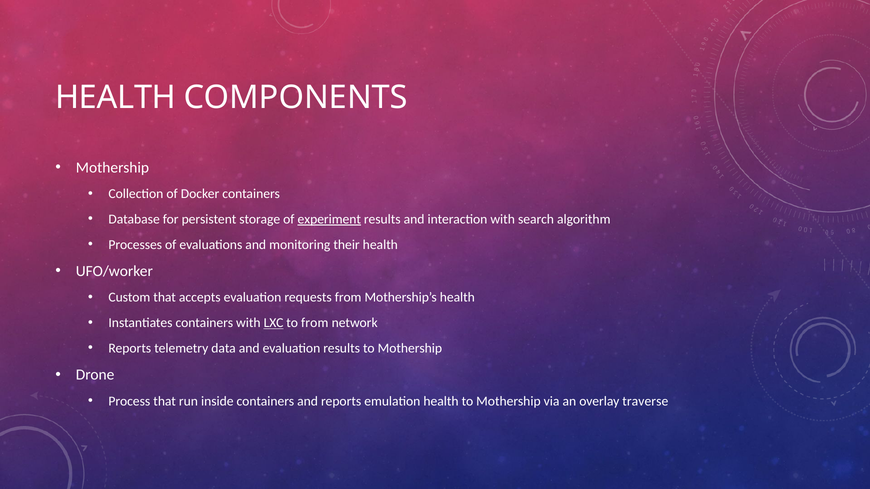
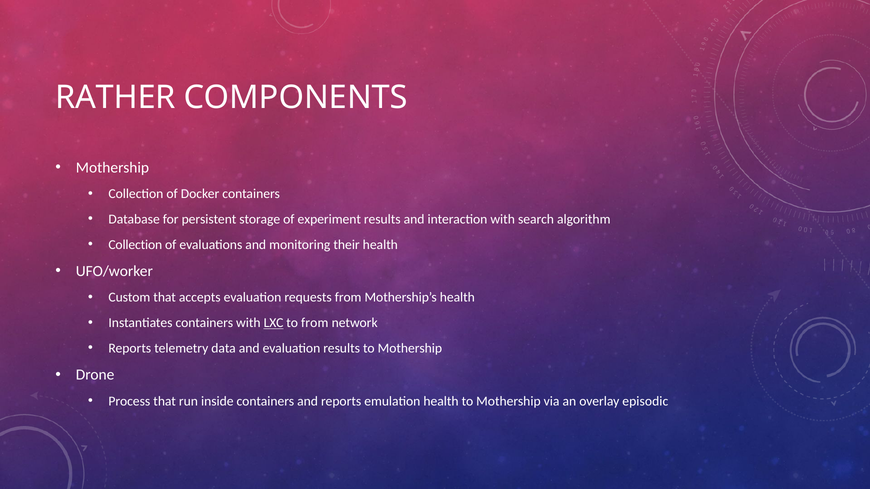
HEALTH: HEALTH -> RATHER (116, 98)
experiment underline: present -> none (329, 219)
Processes: Processes -> Collection (135, 245)
traverse: traverse -> episodic (645, 401)
